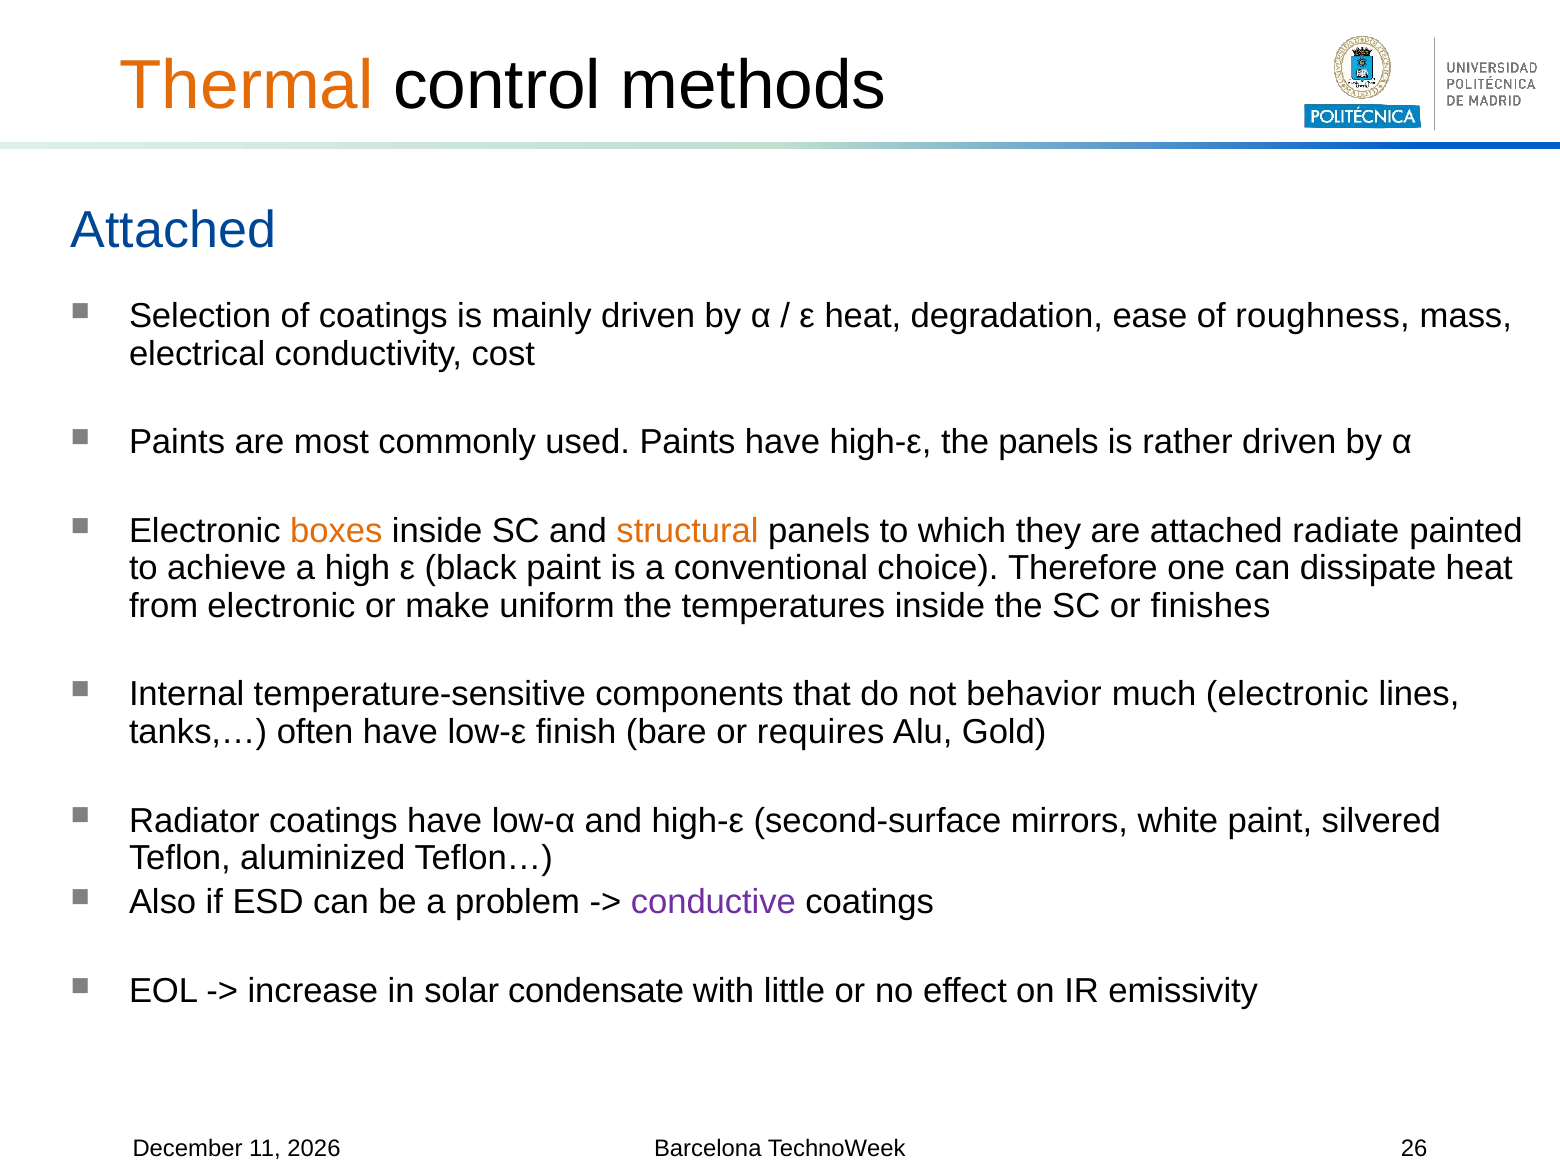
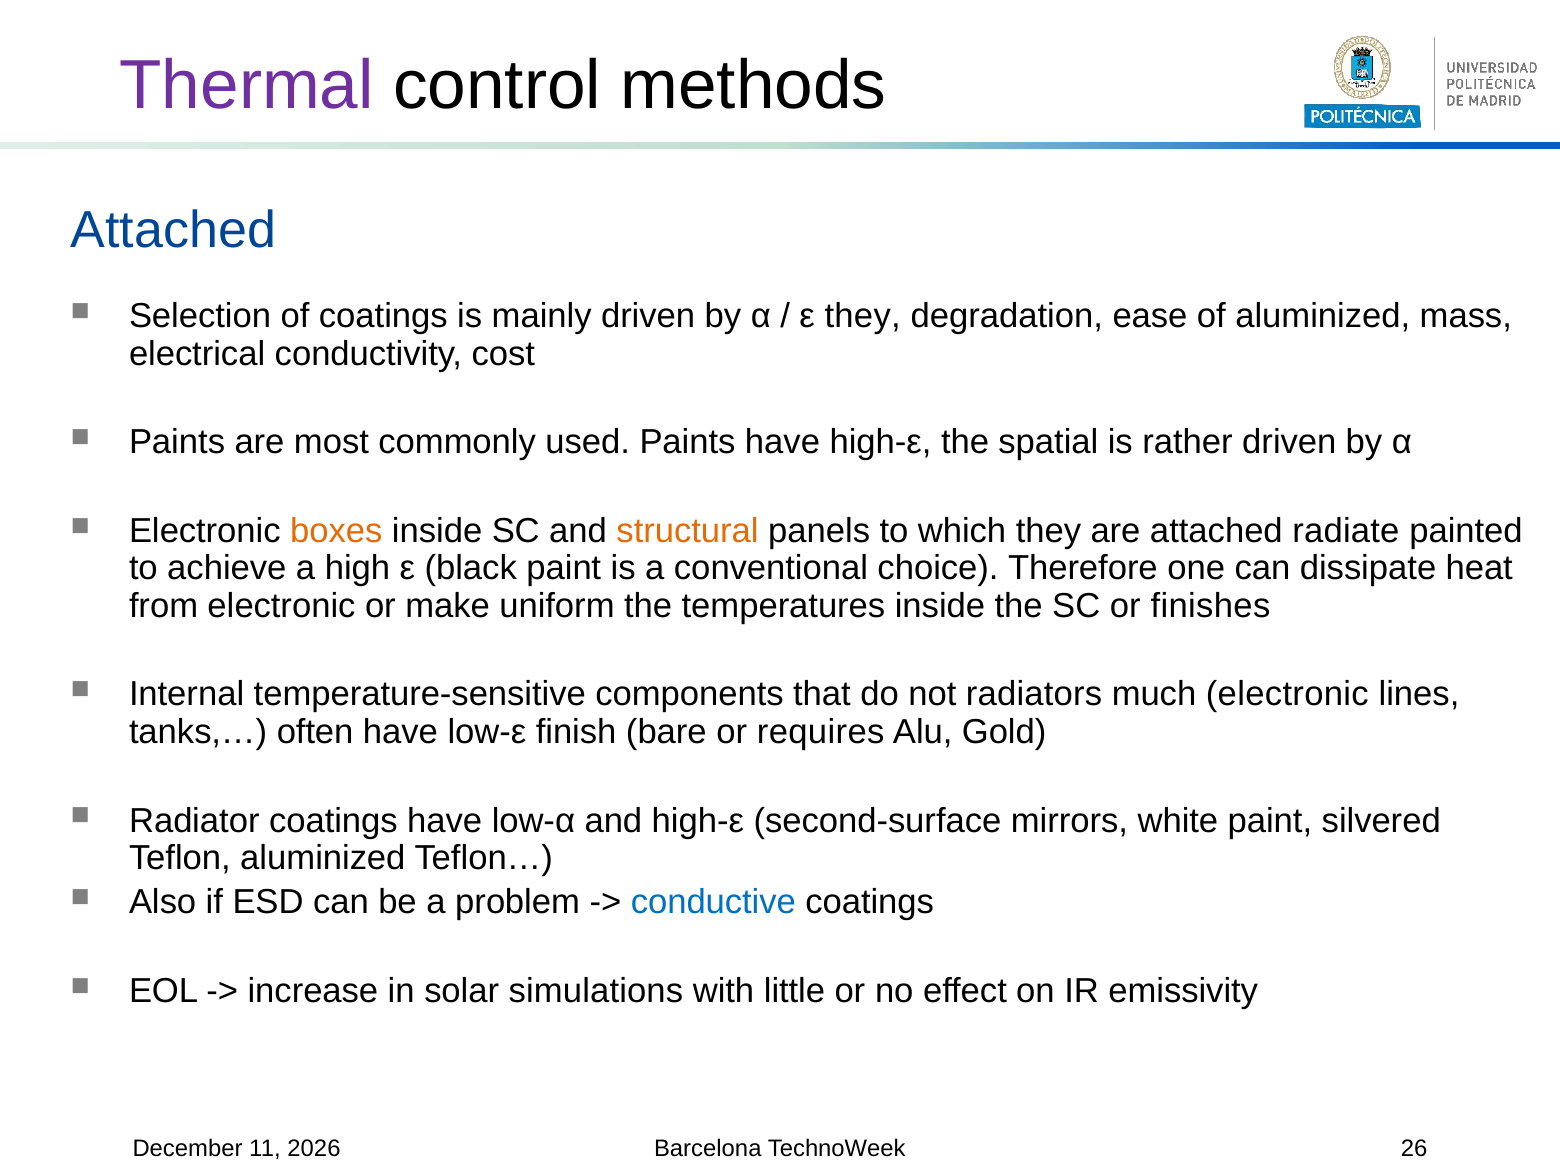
Thermal colour: orange -> purple (247, 86)
ε heat: heat -> they (863, 316)
of roughness: roughness -> aluminized (1323, 316)
the panels: panels -> spatial (1048, 442)
behavior: behavior -> radiators (1034, 695)
conductive colour: purple -> blue (713, 902)
condensate: condensate -> simulations (596, 991)
